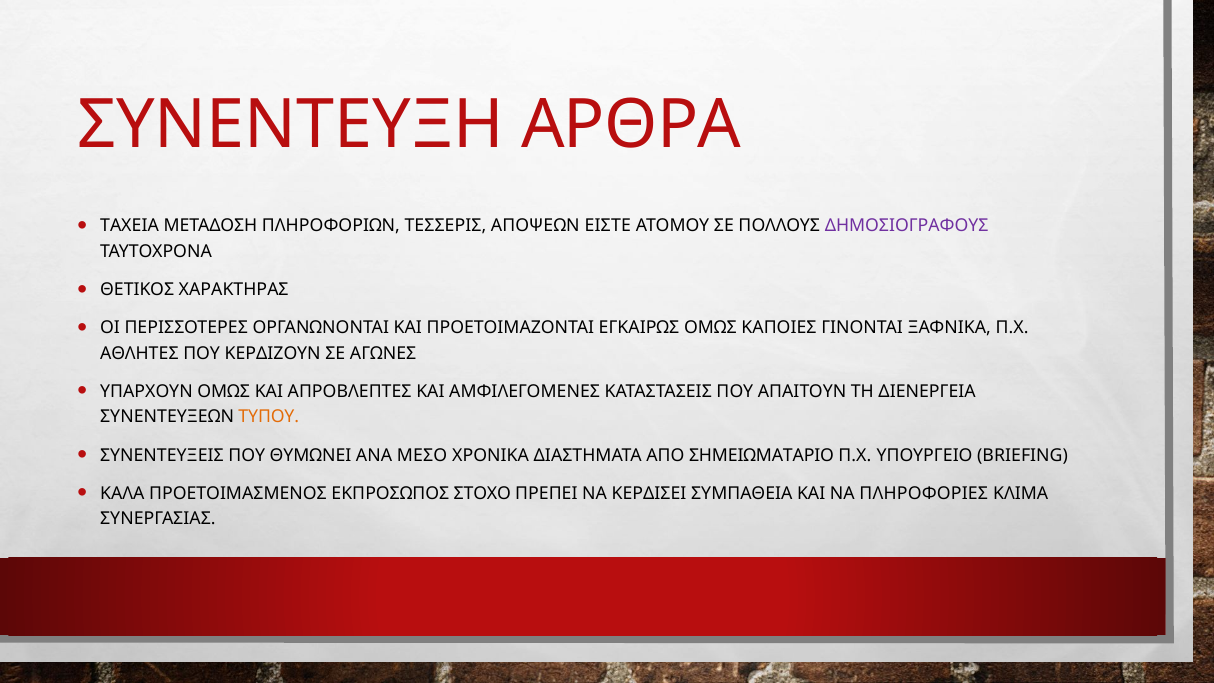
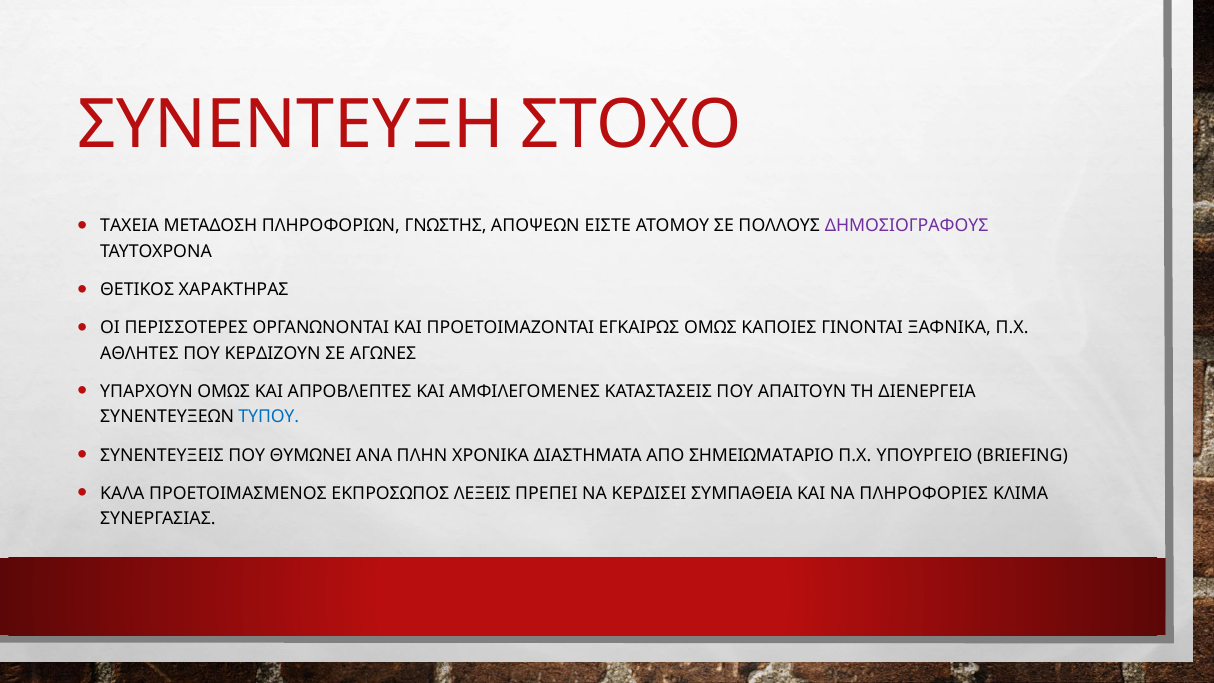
ΑΡΘΡΑ: ΑΡΘΡΑ -> ΣΤΟΧΟ (631, 125)
ΤΕΣΣΕΡΙΣ: ΤΕΣΣΕΡΙΣ -> ΓΝΩΣΤΗΣ (446, 226)
ΤΥΠΟΥ colour: orange -> blue (269, 417)
ΜΕΣΟ: ΜΕΣΟ -> ΠΛΗΝ (422, 455)
ΣΤΟΧΟ: ΣΤΟΧΟ -> ΛΕΞΕΙΣ (482, 493)
